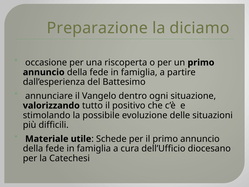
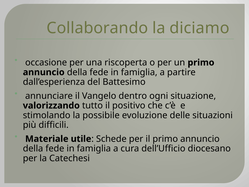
Preparazione: Preparazione -> Collaborando (97, 28)
